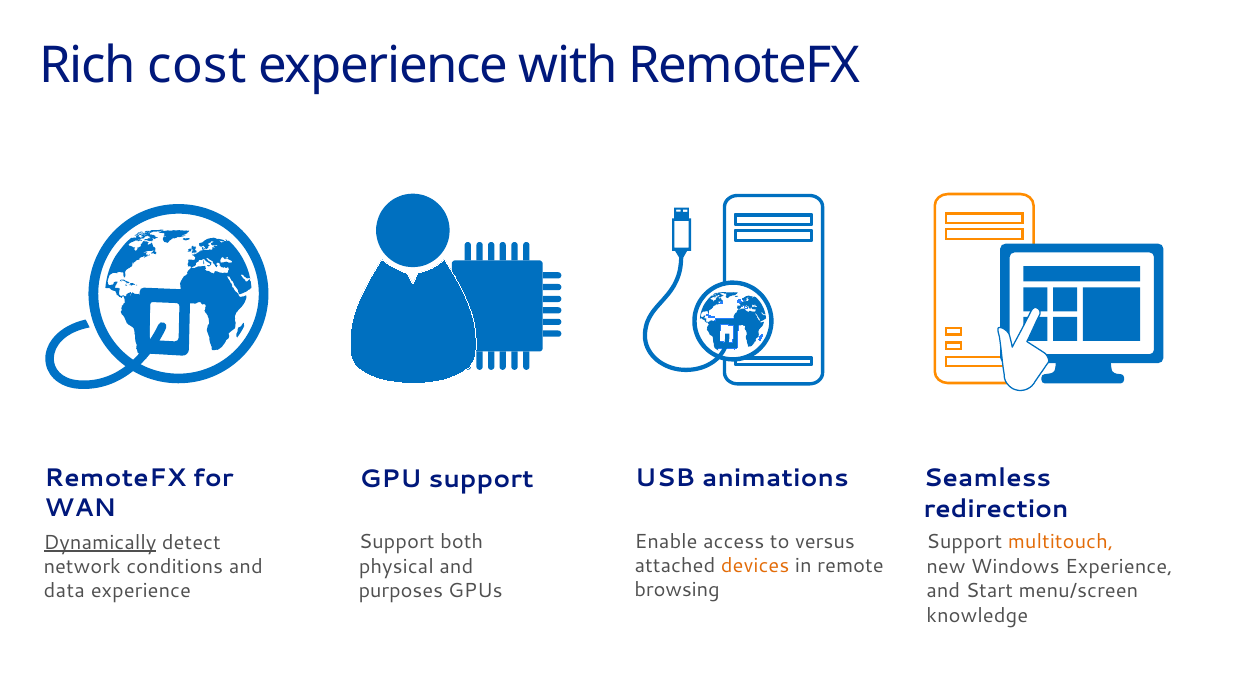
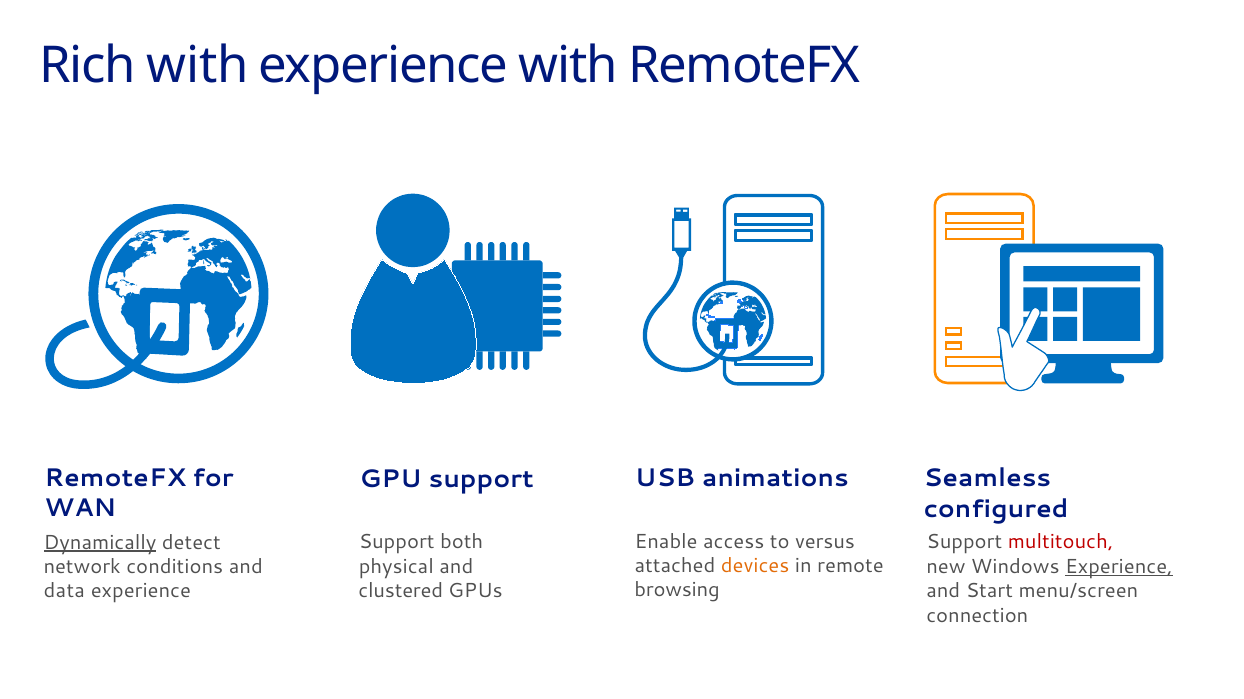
Rich cost: cost -> with (198, 66)
redirection: redirection -> configured (996, 509)
multitouch colour: orange -> red (1061, 543)
Experience underline: none -> present (1119, 567)
purposes: purposes -> clustered (401, 591)
knowledge: knowledge -> connection (977, 616)
